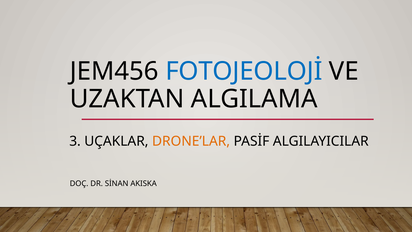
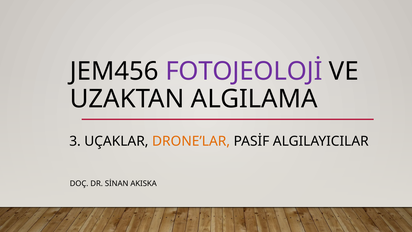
FOTOJEOLOJİ colour: blue -> purple (244, 71)
